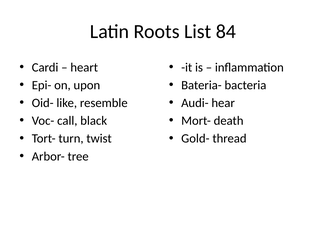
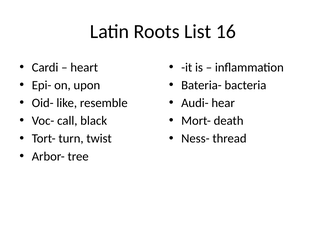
84: 84 -> 16 (226, 32)
Gold-: Gold- -> Ness- (195, 138)
